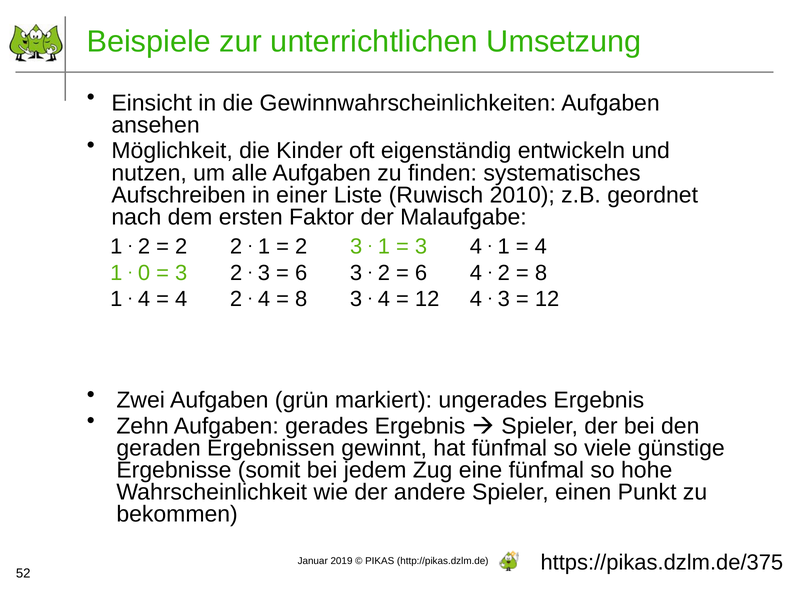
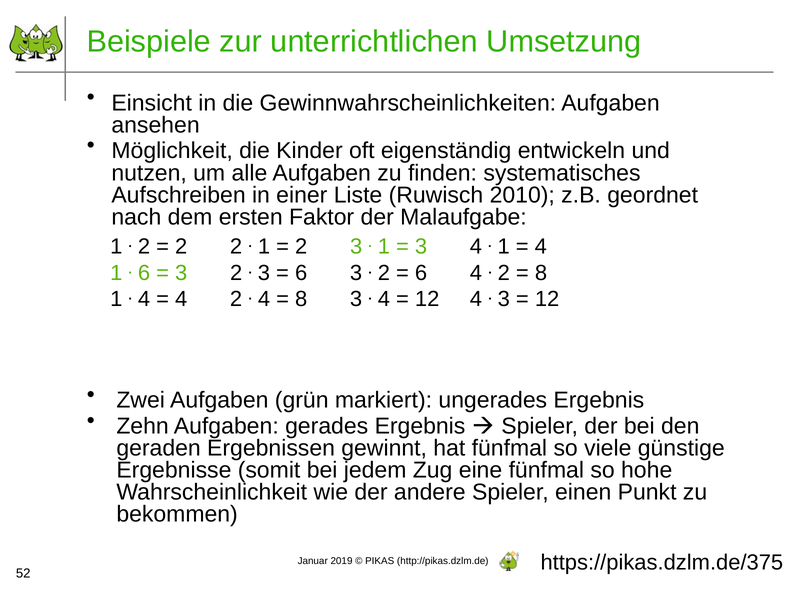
0: 0 -> 6 (144, 273)
